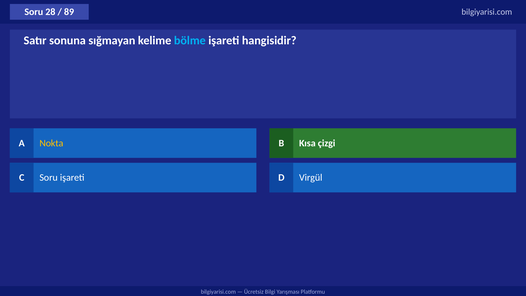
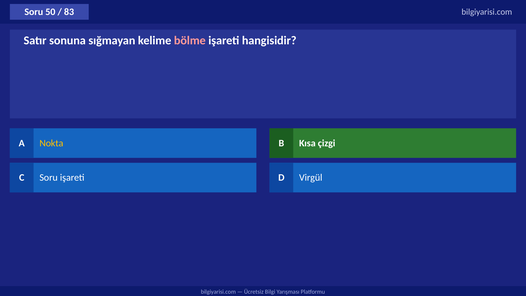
28: 28 -> 50 (50, 12)
89: 89 -> 83 (69, 12)
bölme colour: light blue -> pink (190, 40)
